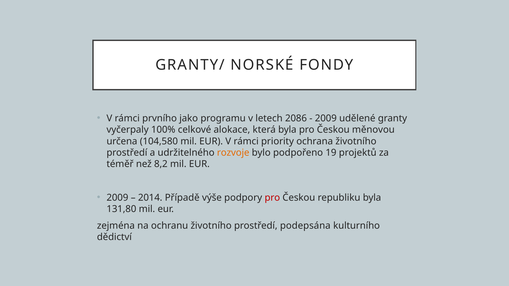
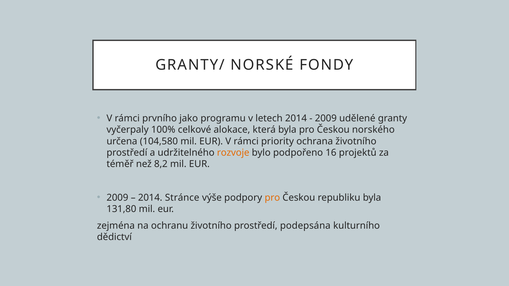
letech 2086: 2086 -> 2014 (296, 118)
měnovou: měnovou -> norského (373, 130)
19: 19 -> 16 (331, 153)
Případě: Případě -> Stránce (182, 198)
pro colour: red -> orange (272, 198)
